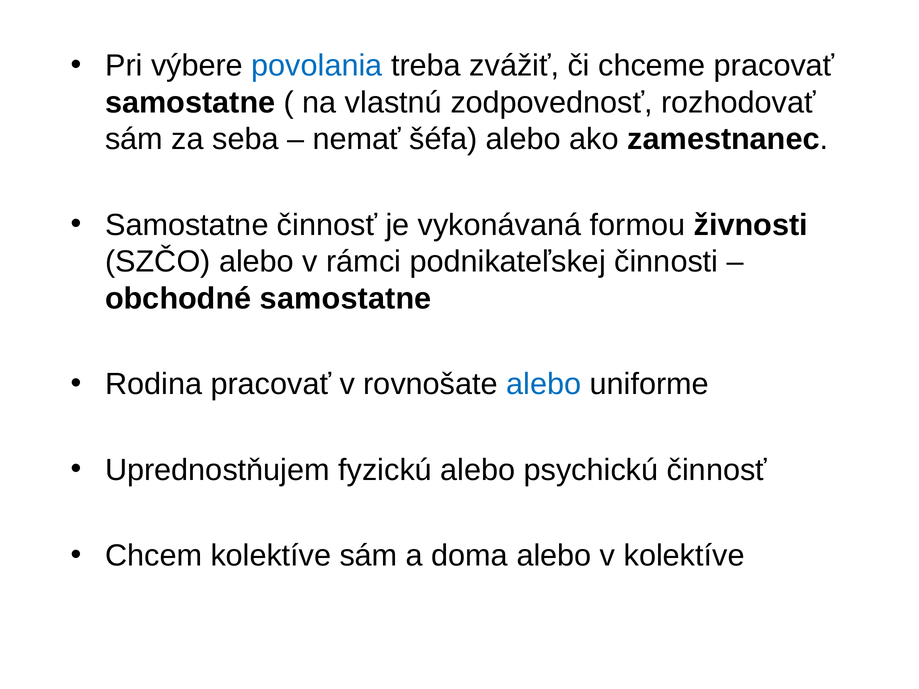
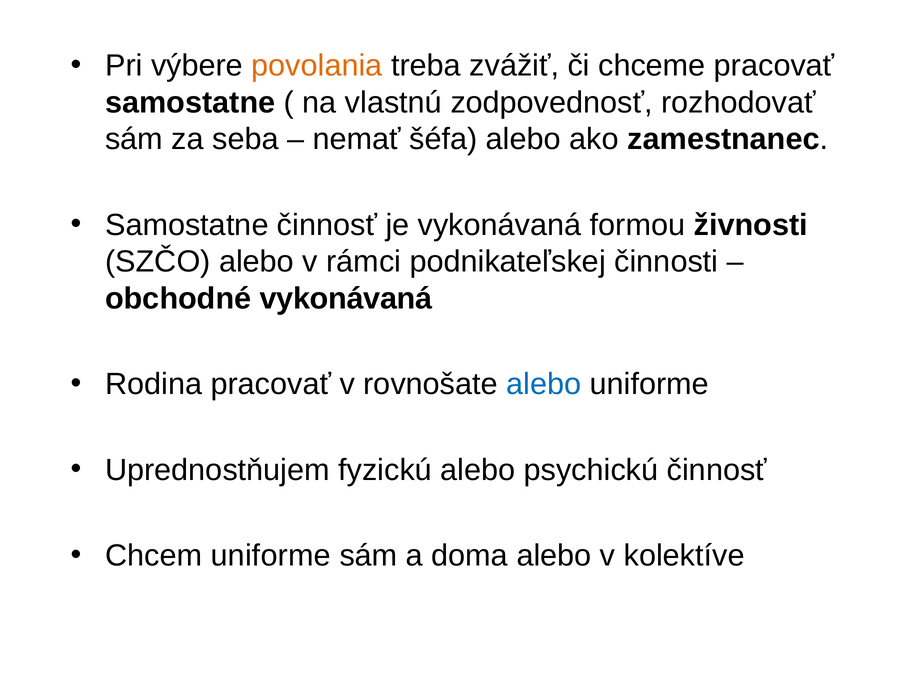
povolania colour: blue -> orange (317, 66)
obchodné samostatne: samostatne -> vykonávaná (346, 299)
Chcem kolektíve: kolektíve -> uniforme (271, 556)
